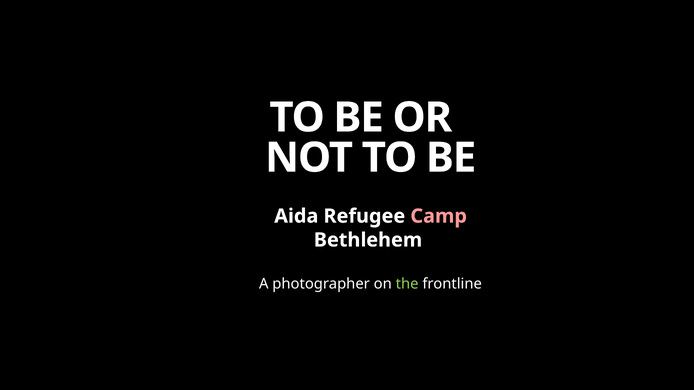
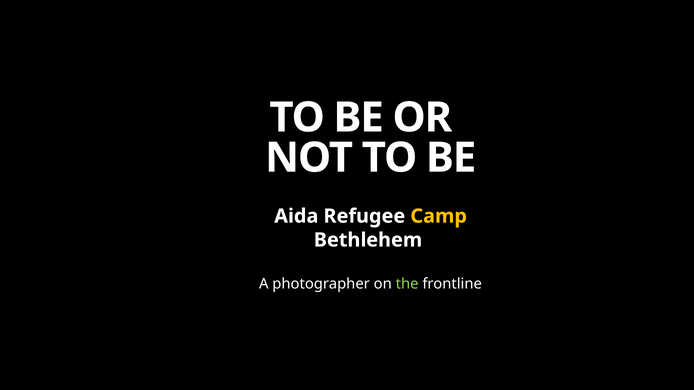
Camp colour: pink -> yellow (439, 216)
